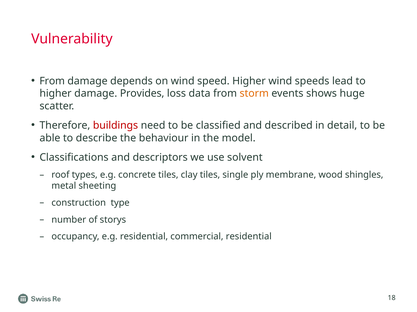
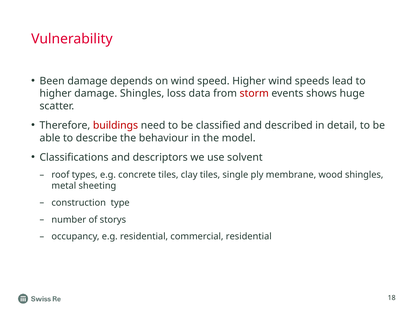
From: From -> Been (52, 81)
damage Provides: Provides -> Shingles (142, 94)
storm colour: orange -> red (254, 94)
